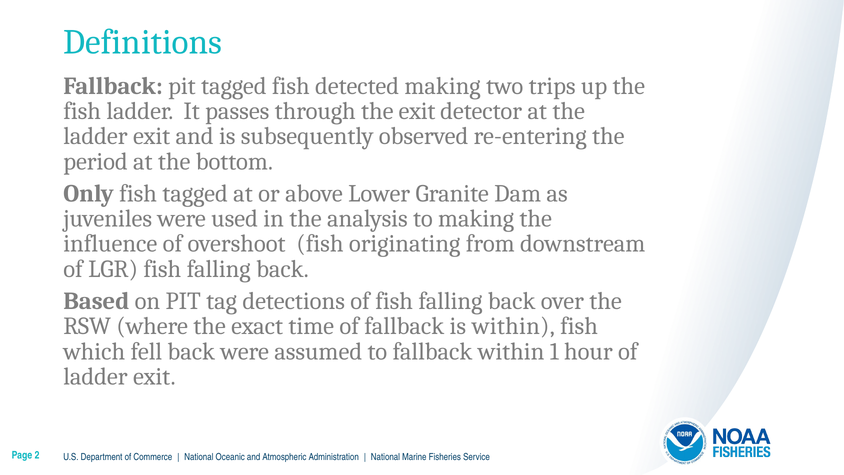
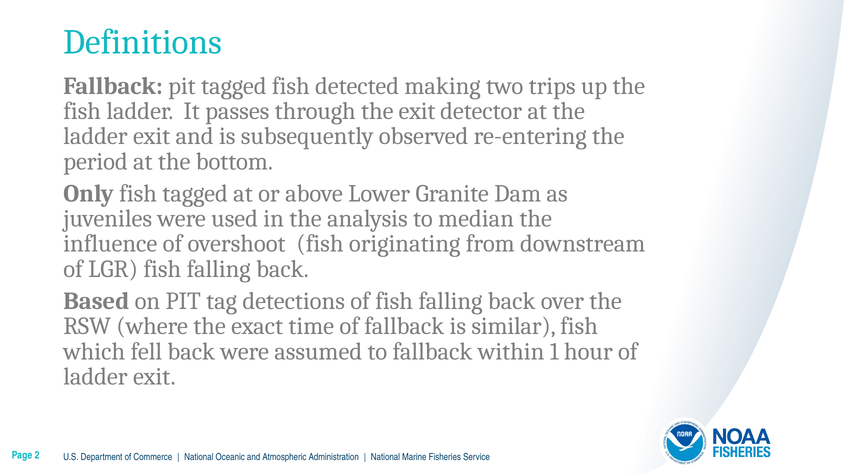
to making: making -> median (476, 219)
is within: within -> similar (514, 326)
